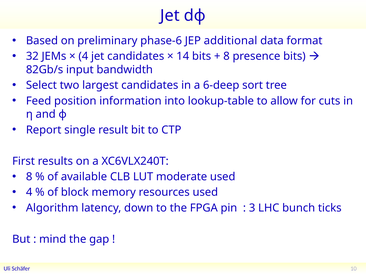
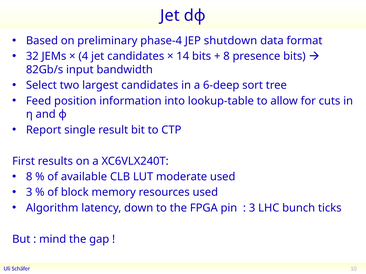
phase-6: phase-6 -> phase-4 (161, 41)
additional: additional -> shutdown (231, 41)
4: 4 -> 3 (29, 193)
